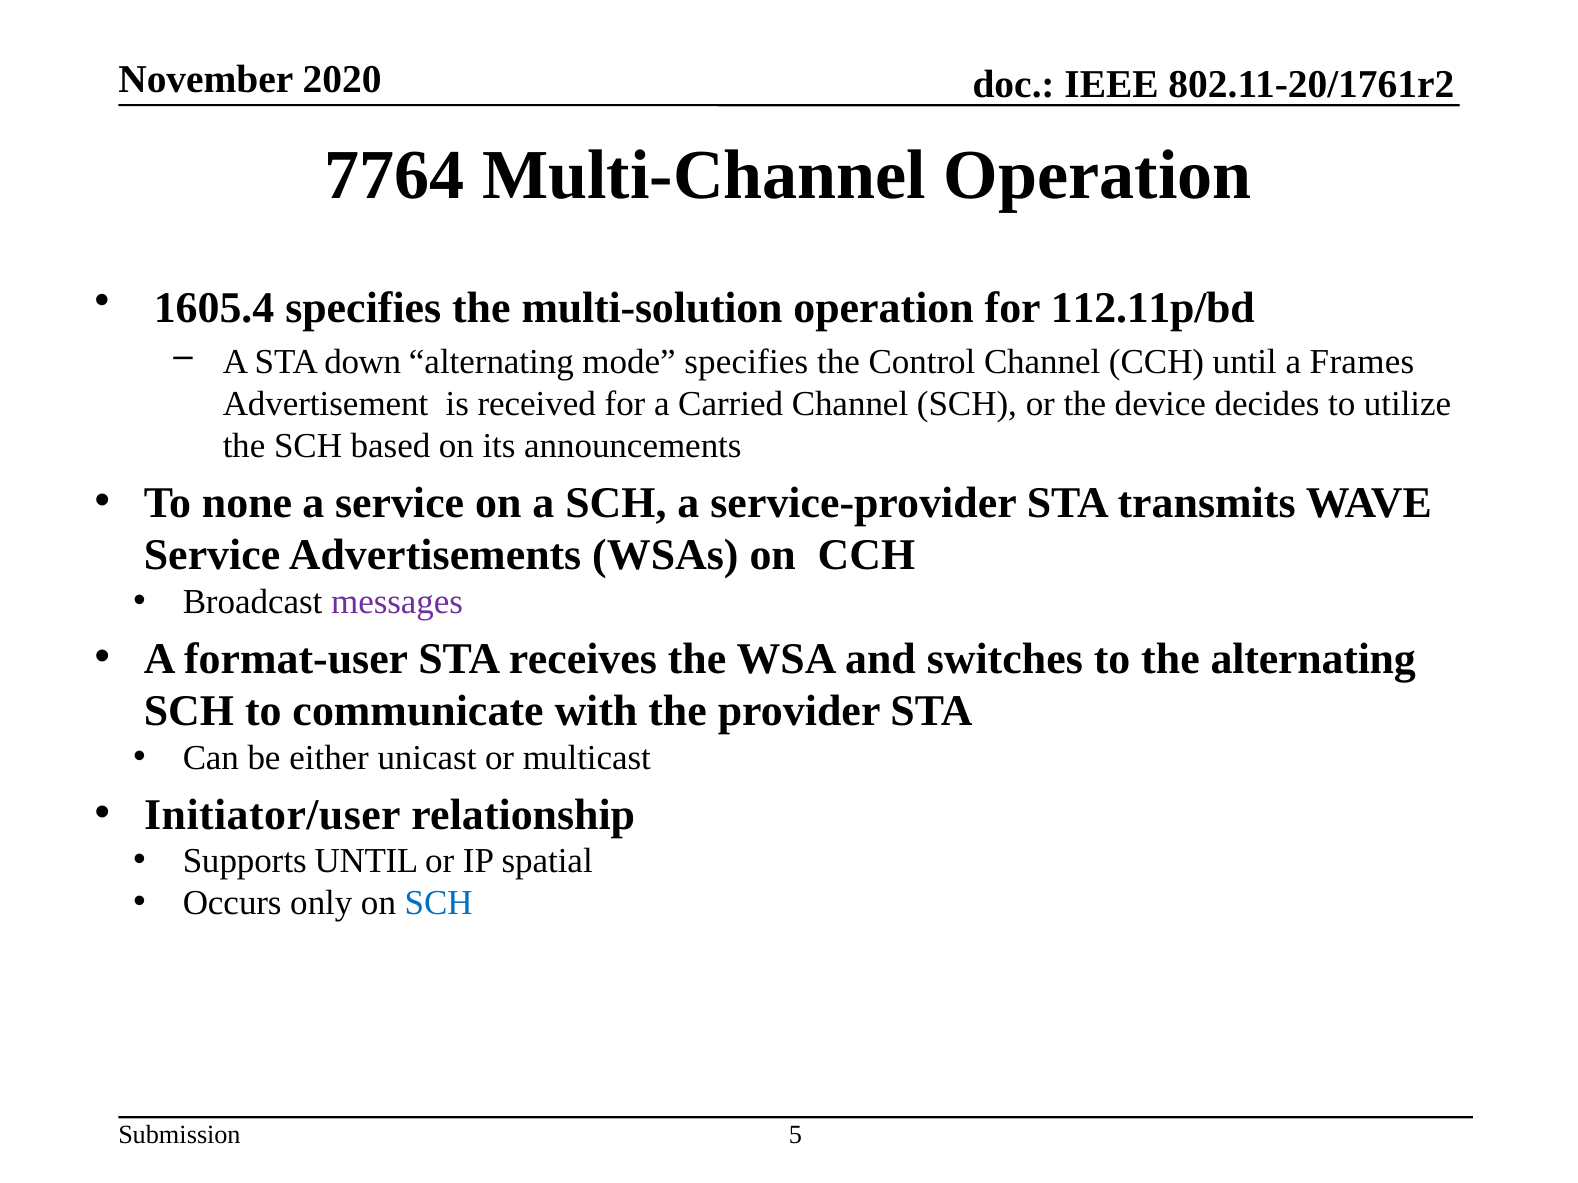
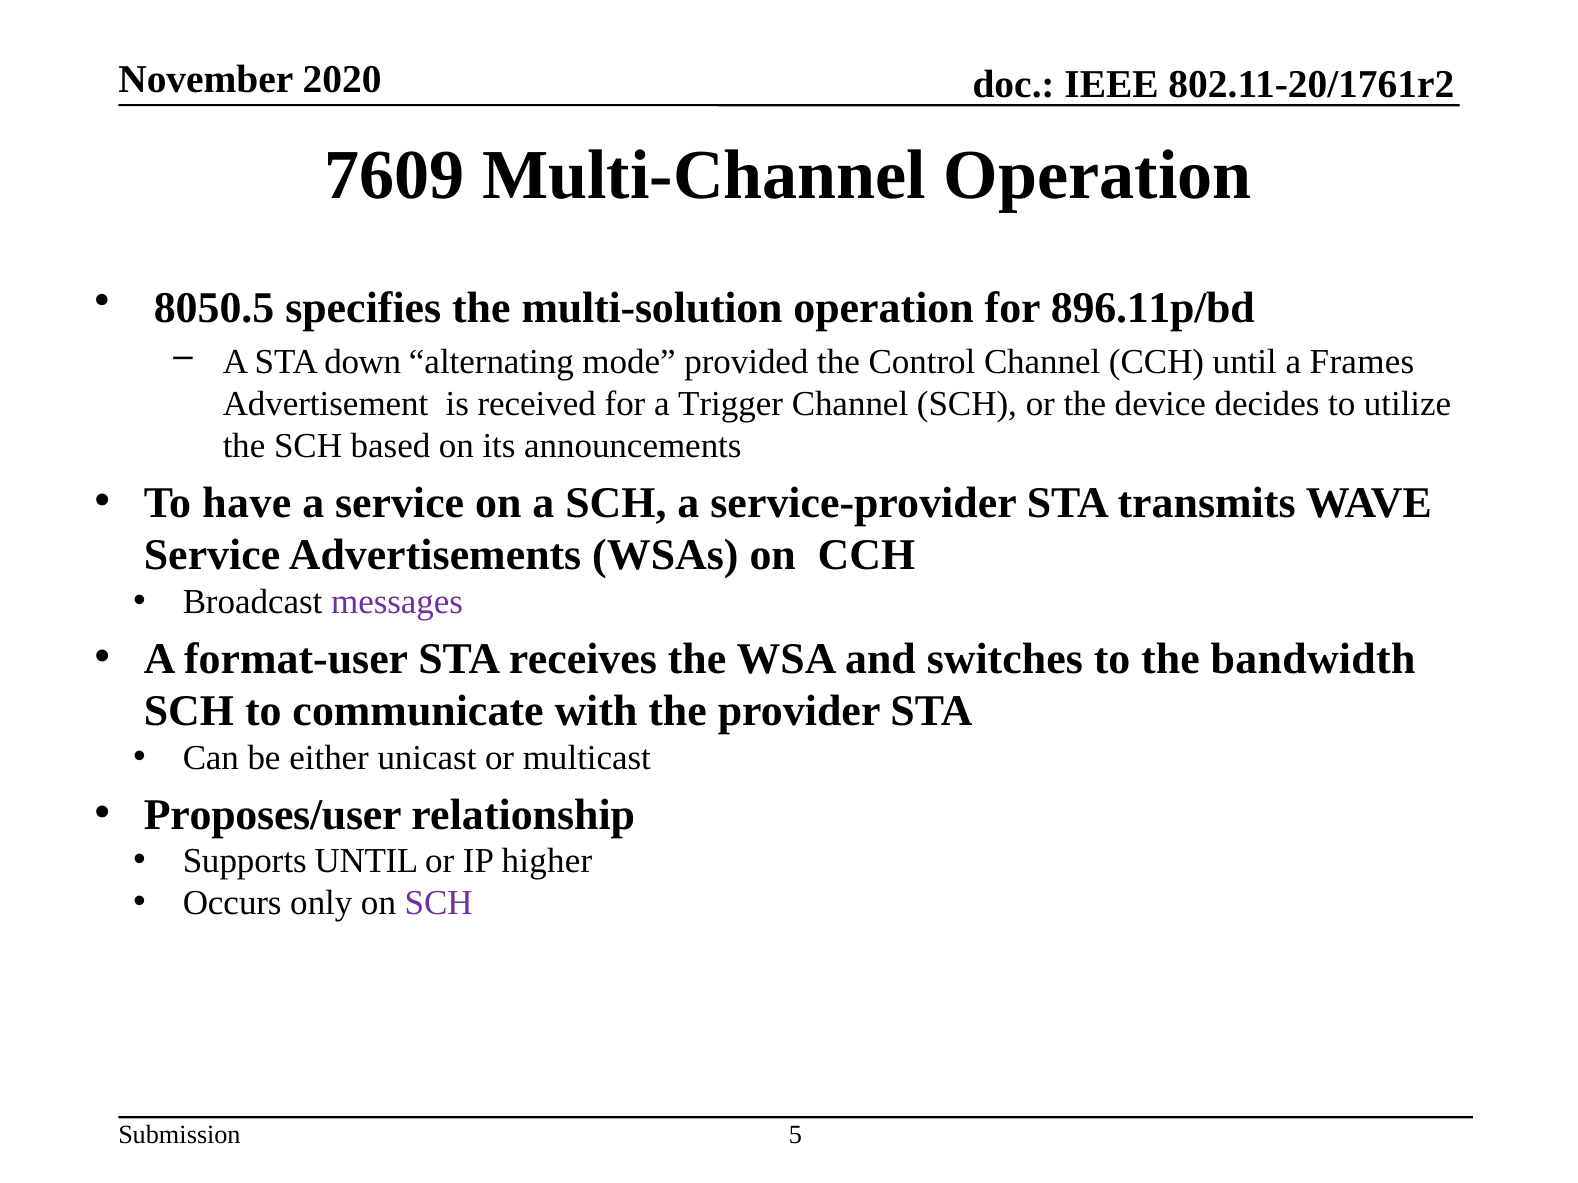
7764: 7764 -> 7609 (395, 176)
1605.4: 1605.4 -> 8050.5 (214, 308)
112.11p/bd: 112.11p/bd -> 896.11p/bd (1153, 308)
mode specifies: specifies -> provided (746, 362)
Carried: Carried -> Trigger (731, 404)
none: none -> have (247, 503)
the alternating: alternating -> bandwidth (1313, 659)
Initiator/user: Initiator/user -> Proposes/user (273, 815)
spatial: spatial -> higher (547, 862)
SCH colour: blue -> purple (439, 904)
